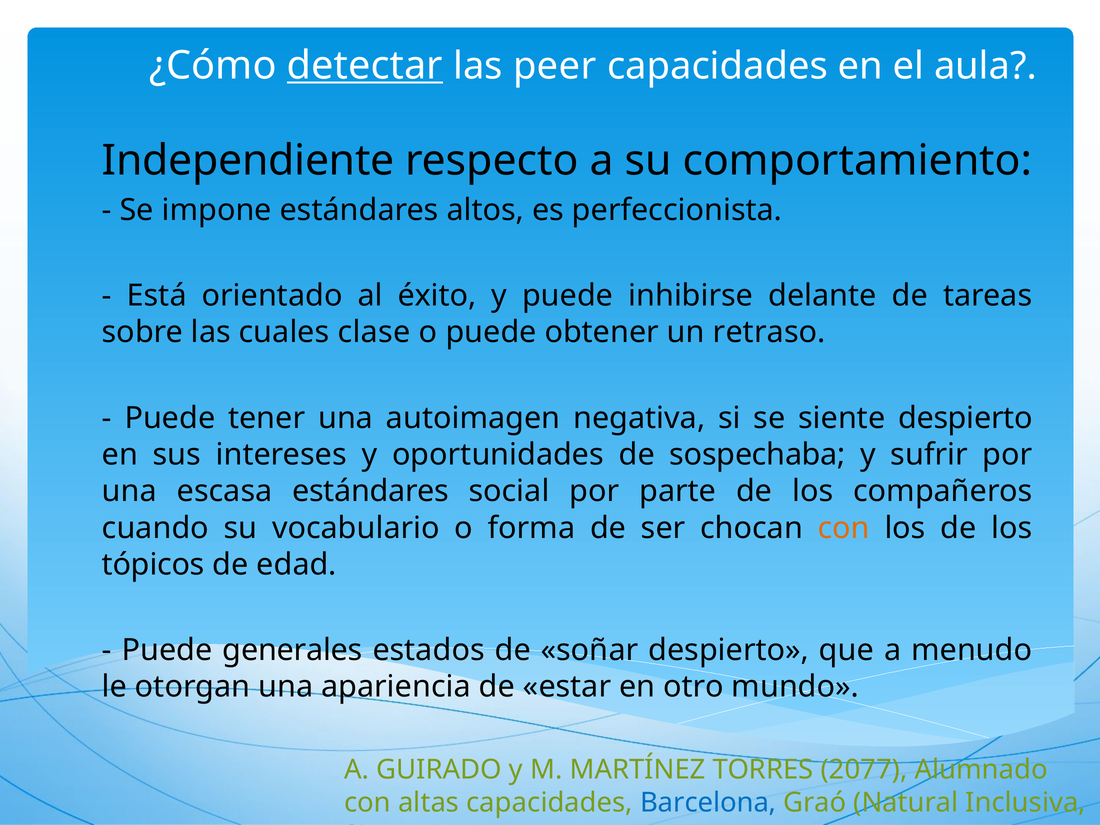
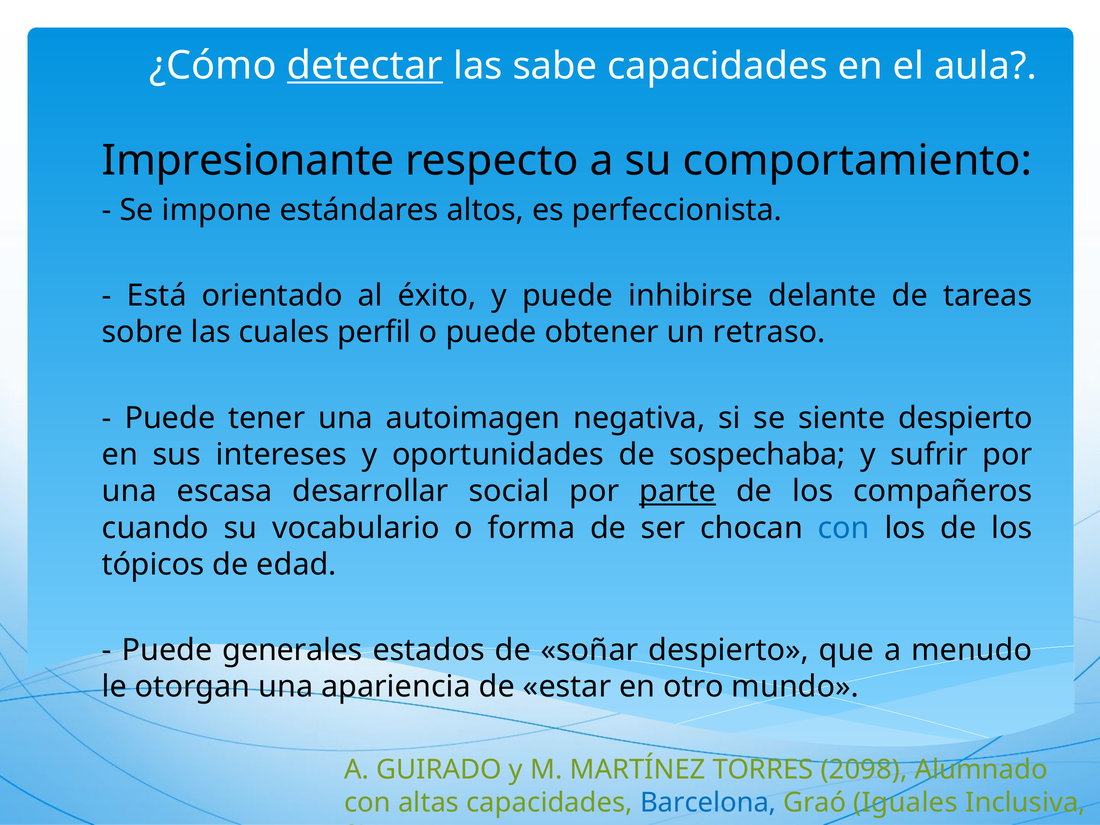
peer: peer -> sabe (555, 66)
Independiente: Independiente -> Impresionante (248, 161)
clase: clase -> perfil (374, 332)
escasa estándares: estándares -> desarrollar (370, 491)
parte underline: none -> present (678, 491)
con colour: orange -> blue (844, 528)
2077: 2077 -> 2098 (864, 770)
Natural: Natural -> Iguales (906, 803)
